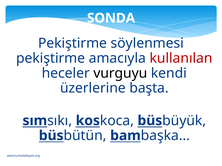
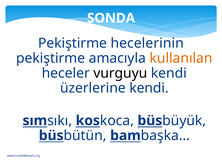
söylenmesi: söylenmesi -> hecelerinin (147, 43)
kullanılan colour: red -> orange (181, 58)
üzerlerine başta: başta -> kendi (149, 88)
